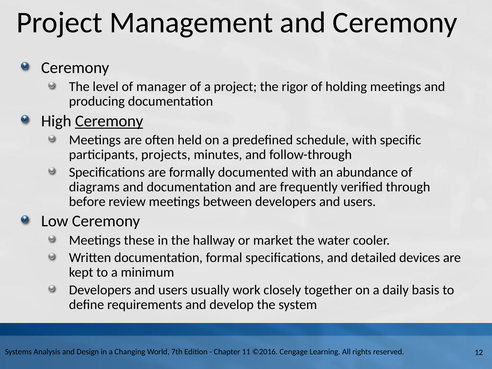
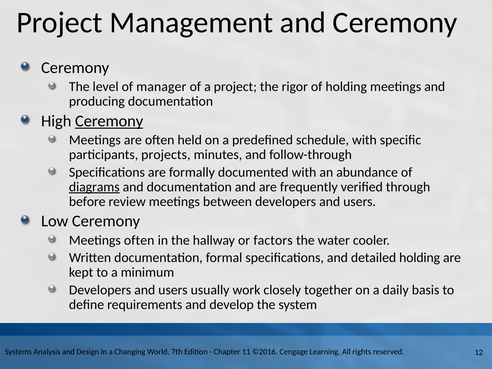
diagrams underline: none -> present (94, 187)
Meetings these: these -> often (139, 240)
market: market -> factors (273, 240)
detailed devices: devices -> holding (420, 258)
